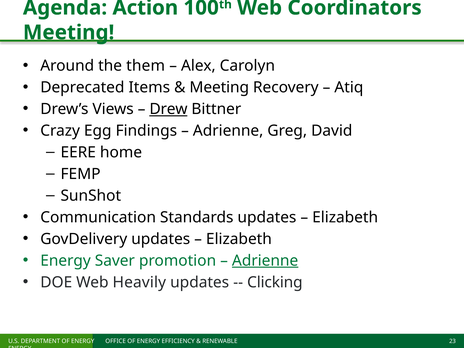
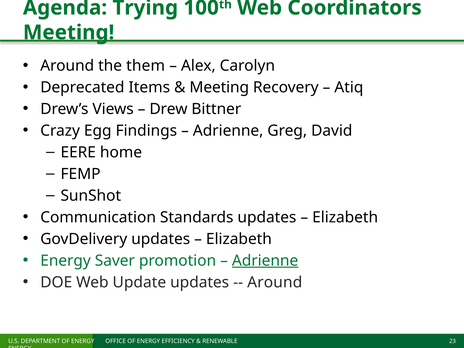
Action: Action -> Trying (145, 8)
Drew underline: present -> none (168, 109)
Heavily: Heavily -> Update (139, 282)
Clicking: Clicking -> Around (275, 282)
